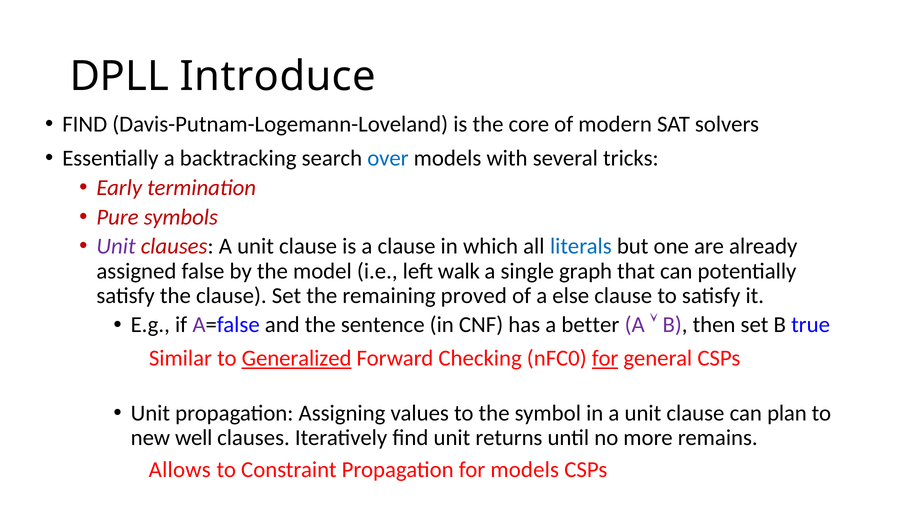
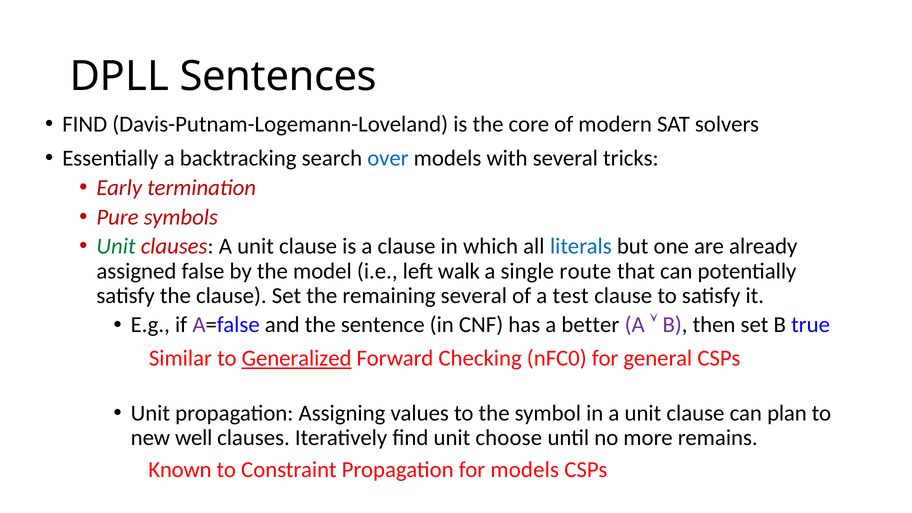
Introduce: Introduce -> Sentences (278, 77)
Unit colour: purple -> green (116, 246)
graph: graph -> route (585, 271)
remaining proved: proved -> several (474, 296)
else: else -> test (571, 296)
for underline: present -> none (605, 358)
returns: returns -> choose (509, 438)
Allows: Allows -> Known (180, 470)
